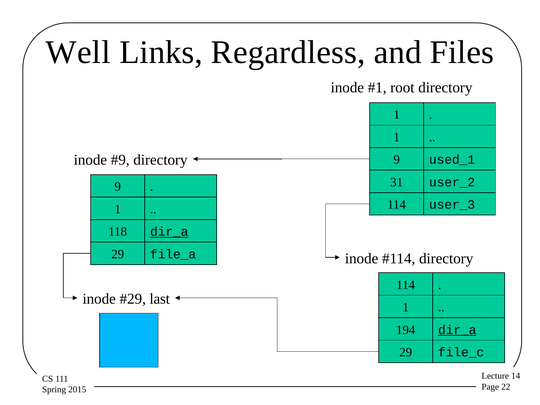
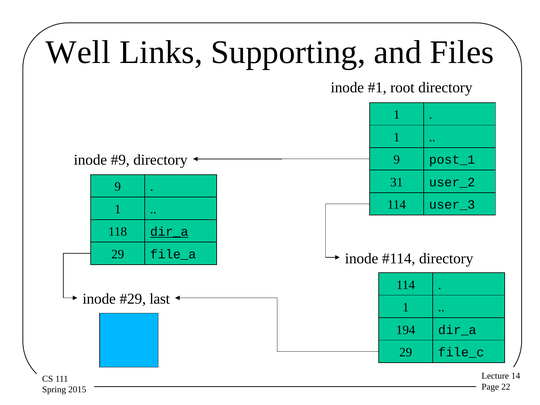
Regardless: Regardless -> Supporting (288, 52)
used_1: used_1 -> post_1 (452, 160)
dir_a underline: present -> none (457, 330)
